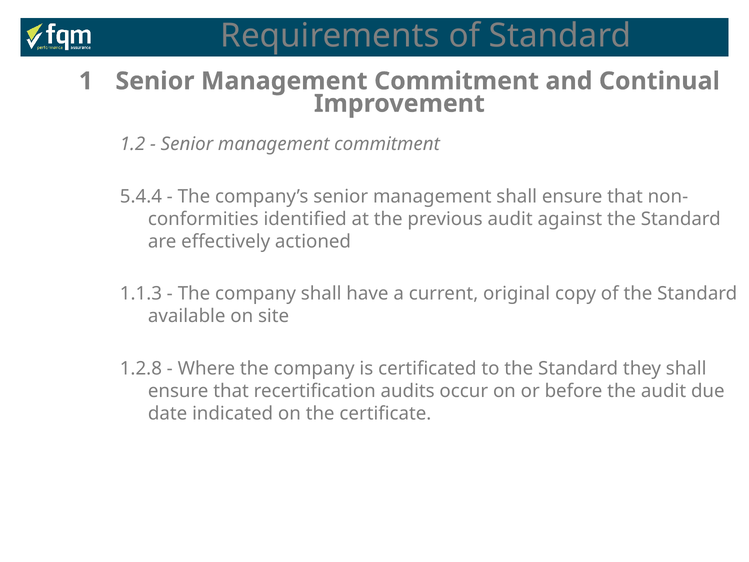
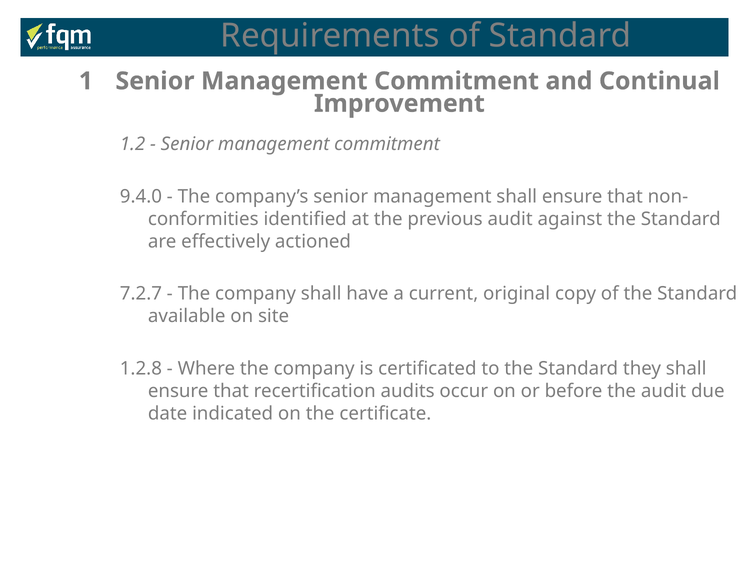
5.4.4: 5.4.4 -> 9.4.0 (141, 196)
1.1.3: 1.1.3 -> 7.2.7 (141, 294)
